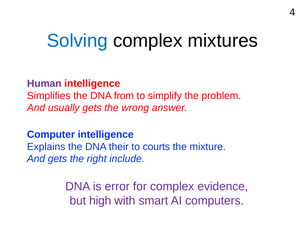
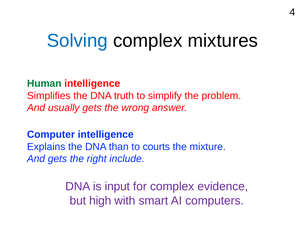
Human colour: purple -> green (44, 83)
from: from -> truth (124, 96)
their: their -> than (119, 146)
error: error -> input (117, 186)
